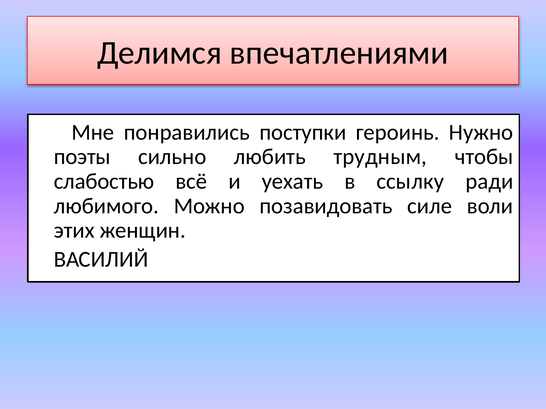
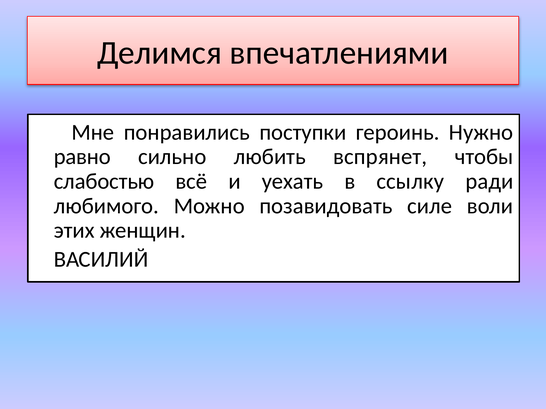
поэты: поэты -> равно (82, 157)
трудным: трудным -> вспрянет (380, 157)
